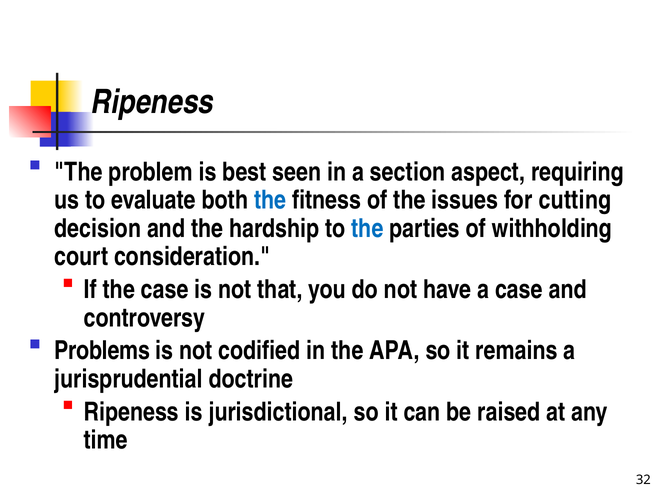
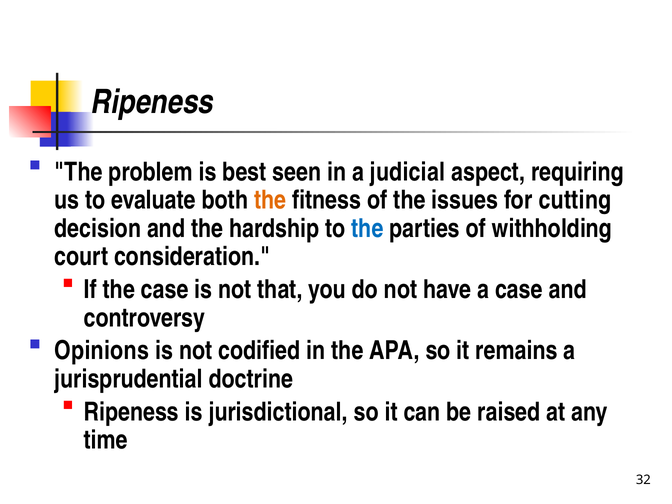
section: section -> judicial (408, 172)
the colour: blue -> orange (270, 200)
Problems: Problems -> Opinions (102, 351)
